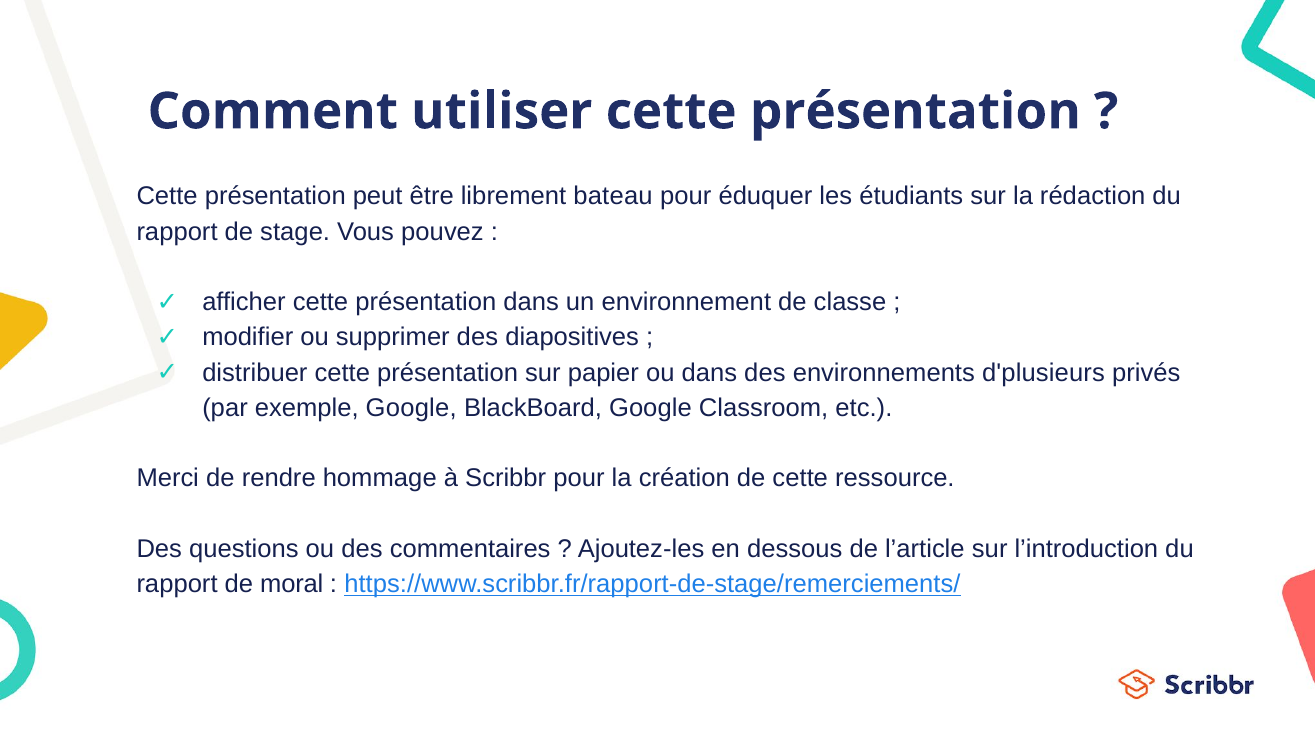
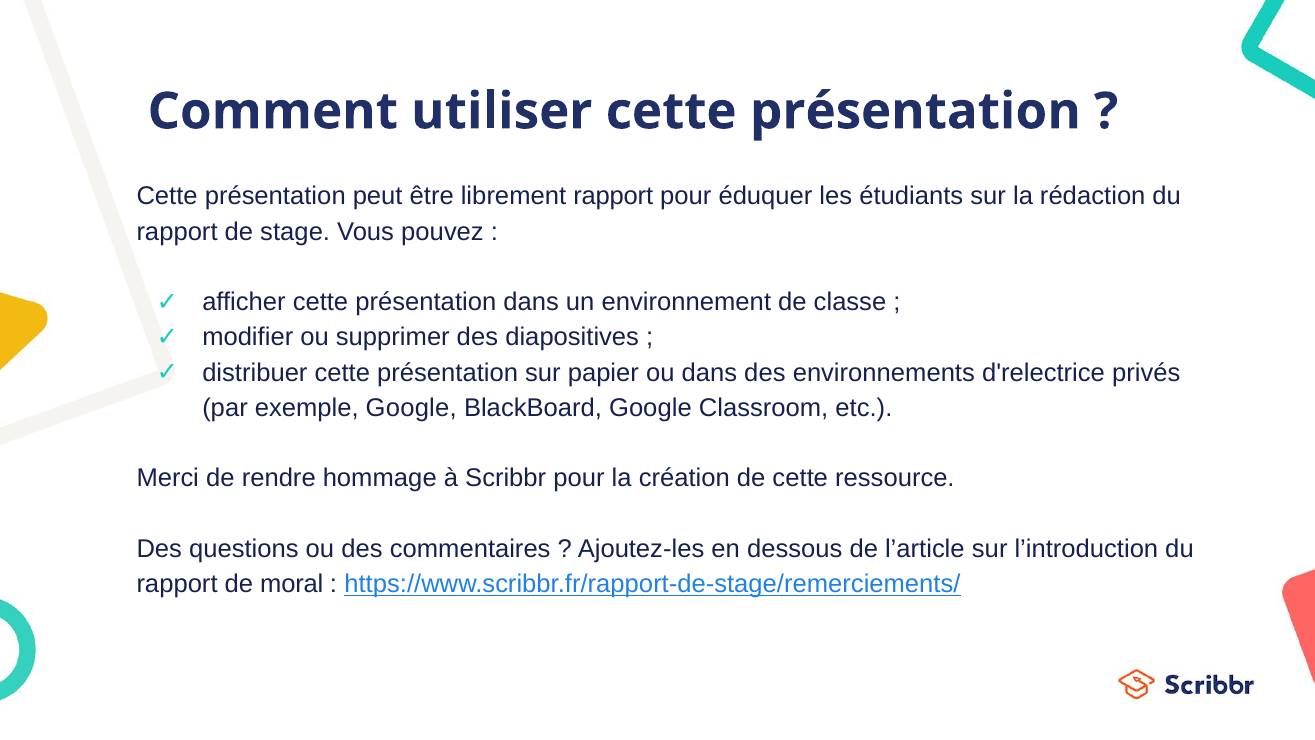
librement bateau: bateau -> rapport (613, 196)
d'plusieurs: d'plusieurs -> d'relectrice (1044, 373)
